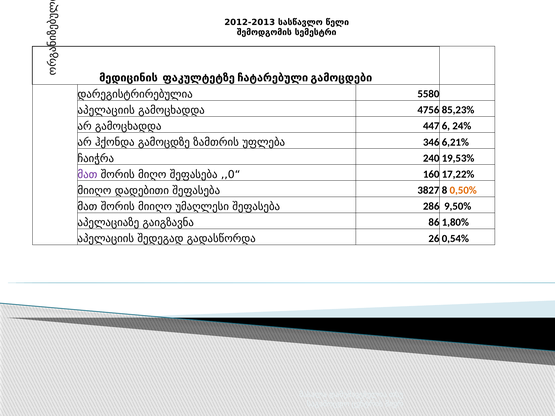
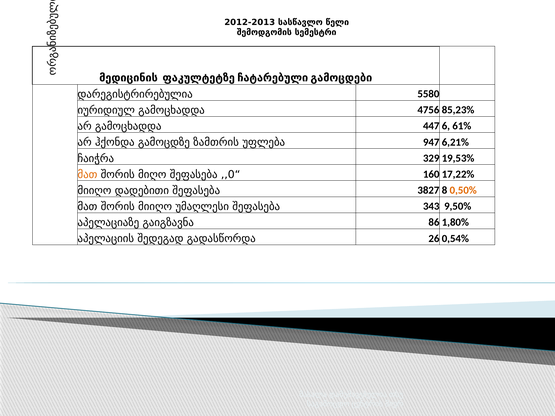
აპელაციის: აპელაციის -> იურიდიულ (106, 110)
24%: 24% -> 61% (462, 126)
346: 346 -> 947 (431, 142)
240: 240 -> 329 (431, 158)
მათ colour: purple -> orange (87, 175)
286: 286 -> 343 (431, 206)
